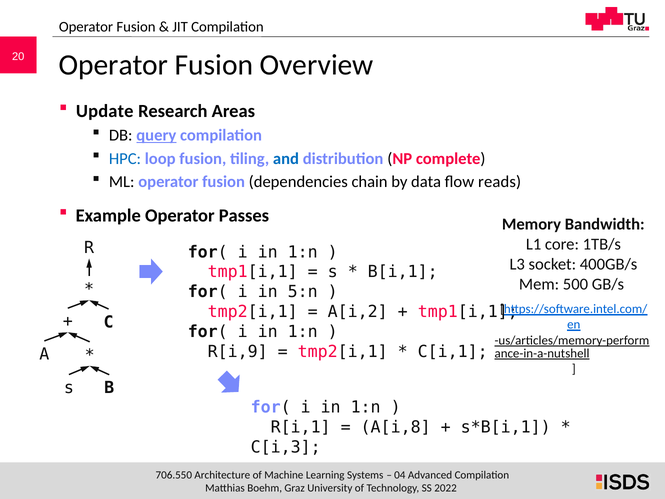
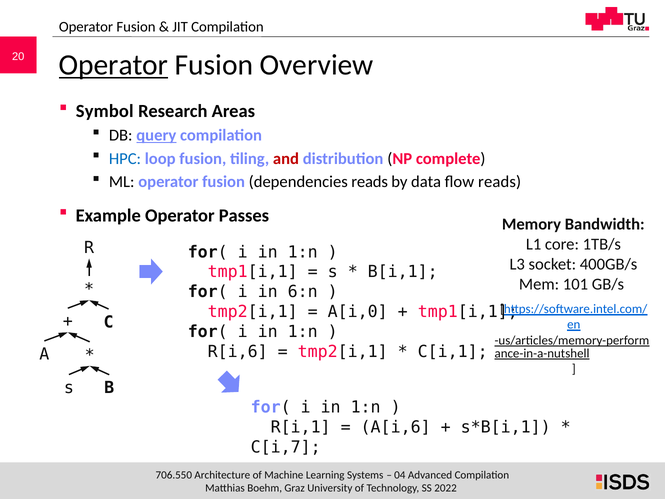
Operator underline: none -> present (113, 65)
Update: Update -> Symbol (105, 111)
and colour: blue -> red (286, 159)
dependencies chain: chain -> reads (370, 182)
500: 500 -> 101 (575, 284)
5:n: 5:n -> 6:n (303, 292)
A[i,2: A[i,2 -> A[i,0 (358, 312)
R[i,9: R[i,9 -> R[i,6 (238, 352)
A[i,8: A[i,8 -> A[i,6 (396, 427)
C[i,3: C[i,3 -> C[i,7 (286, 447)
